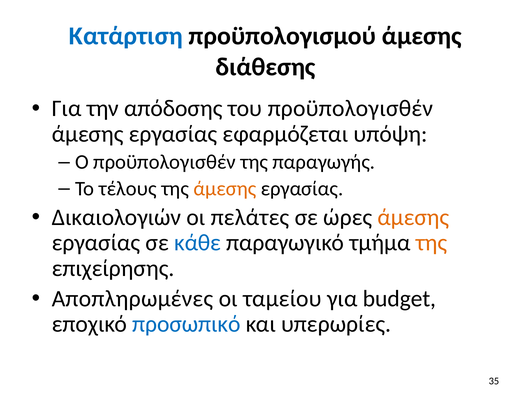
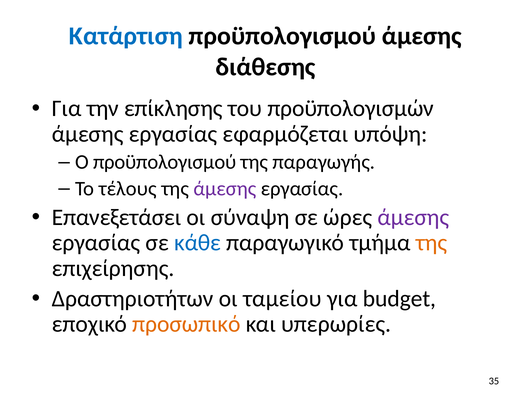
απόδοσης: απόδοσης -> επίκλησης (173, 108)
του προϋπολογισθέν: προϋπολογισθέν -> προϋπολογισμών (351, 108)
Ο προϋπολογισθέν: προϋπολογισθέν -> προϋπολογισμού (165, 162)
άμεσης colour: orange -> purple (225, 188)
Δικαιολογιών: Δικαιολογιών -> Επανεξετάσει (117, 217)
πελάτες: πελάτες -> σύναψη (250, 217)
άμεσης colour: orange -> purple (413, 217)
Αποπληρωμένες: Αποπληρωμένες -> Δραστηριοτήτων (133, 298)
προσωπικό colour: blue -> orange (187, 324)
